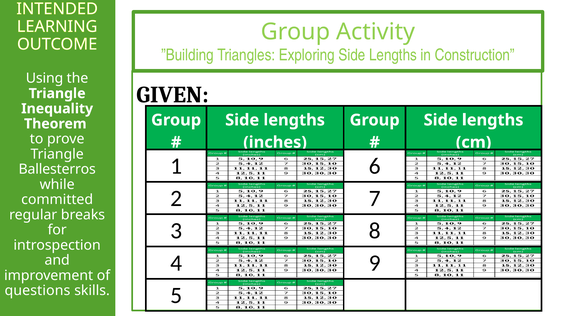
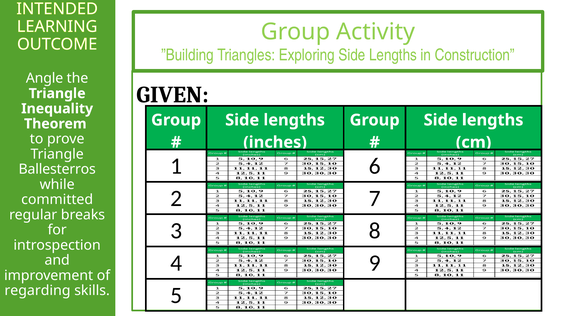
Using: Using -> Angle (45, 78)
questions: questions -> regarding (37, 291)
